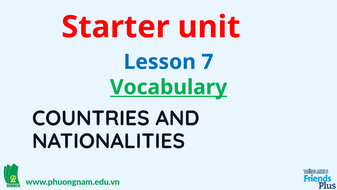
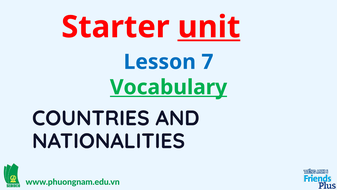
unit underline: none -> present (209, 27)
